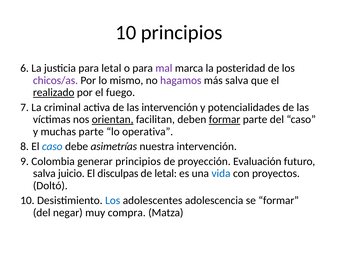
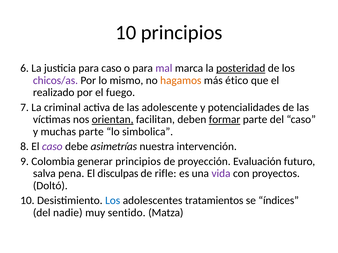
para letal: letal -> caso (111, 68)
posteridad underline: none -> present (241, 68)
hagamos colour: purple -> orange (181, 81)
más salva: salva -> ético (237, 81)
realizado underline: present -> none (54, 93)
las intervención: intervención -> adolescente (170, 108)
operativa: operativa -> simbolica (148, 132)
caso colour: blue -> purple (52, 147)
juicio: juicio -> pena (71, 174)
de letal: letal -> rifle (166, 174)
vida colour: blue -> purple (221, 174)
adolescencia: adolescencia -> tratamientos (214, 201)
se formar: formar -> índices (279, 201)
negar: negar -> nadie (68, 213)
compra: compra -> sentido (127, 213)
